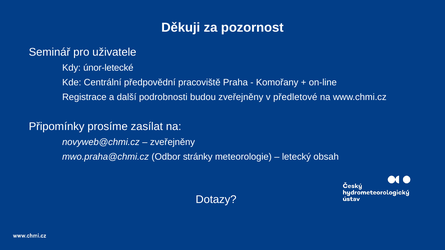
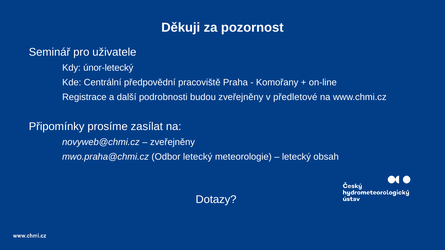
únor-letecké: únor-letecké -> únor-letecký (108, 68)
Odbor stránky: stránky -> letecký (198, 157)
